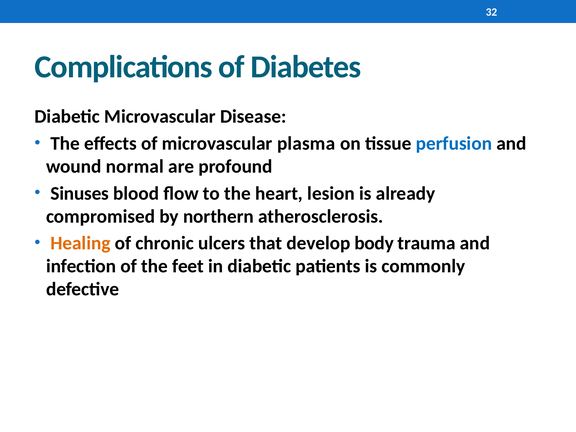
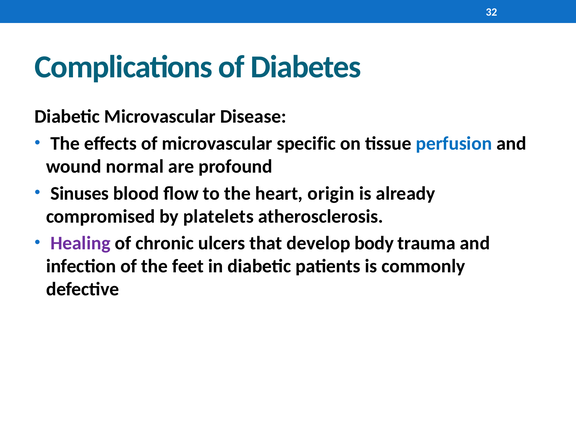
plasma: plasma -> specific (306, 143)
lesion: lesion -> origin (331, 193)
northern: northern -> platelets (218, 216)
Healing colour: orange -> purple (80, 243)
